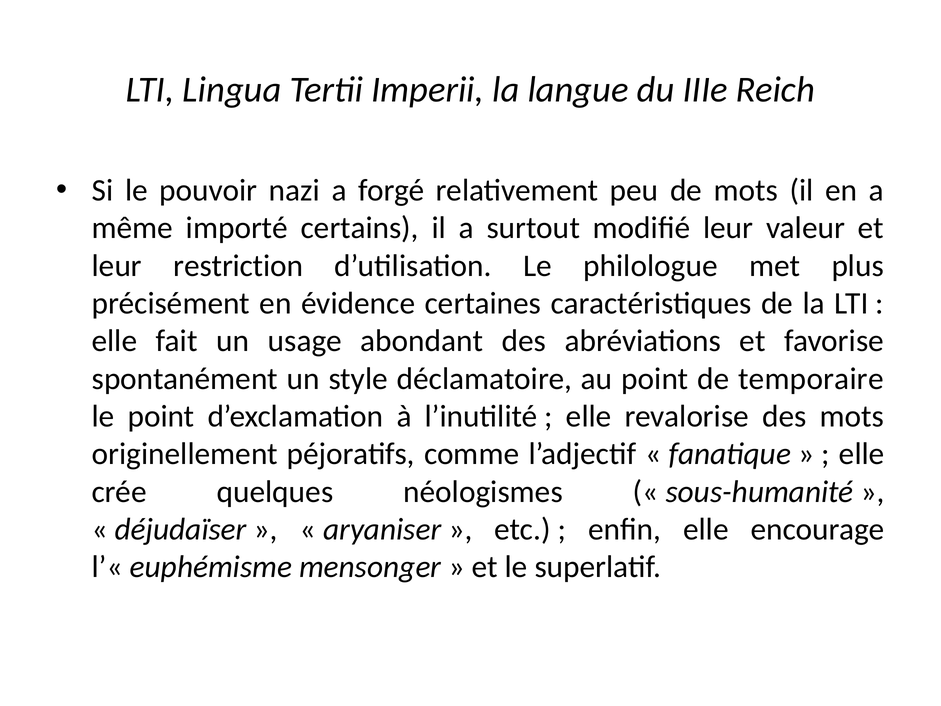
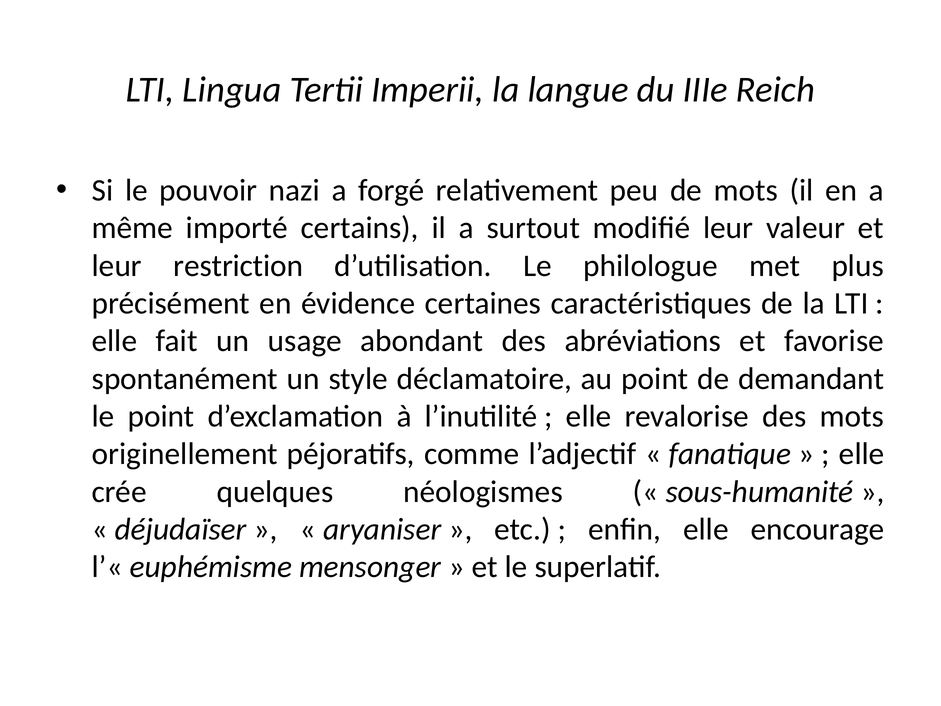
temporaire: temporaire -> demandant (811, 379)
